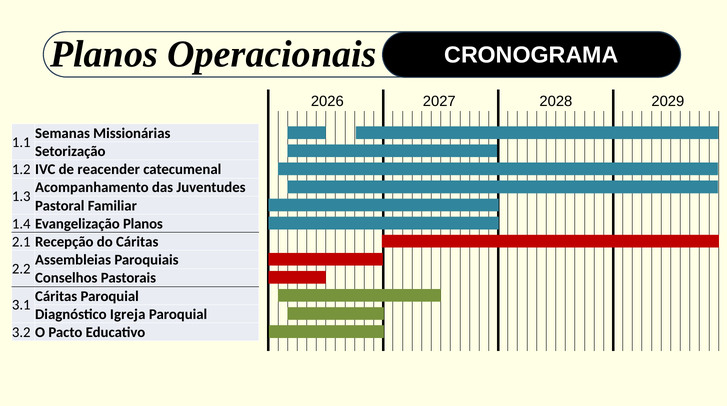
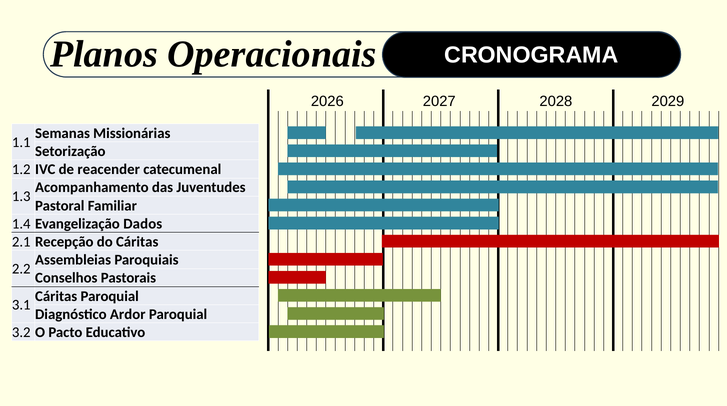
Evangelização Planos: Planos -> Dados (143, 224)
Igreja: Igreja -> Ardor (128, 314)
